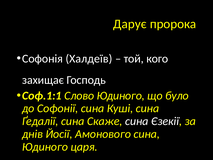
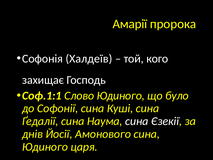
Дарує: Дарує -> Амарії (130, 24)
Скаже: Скаже -> Наума (105, 121)
